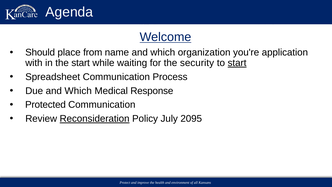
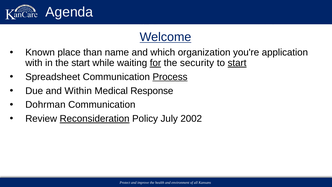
Should: Should -> Known (40, 52)
from: from -> than (93, 52)
for underline: none -> present (155, 63)
Process underline: none -> present (170, 77)
Due and Which: Which -> Within (78, 91)
Protected: Protected -> Dohrman (45, 105)
2095: 2095 -> 2002 (191, 119)
